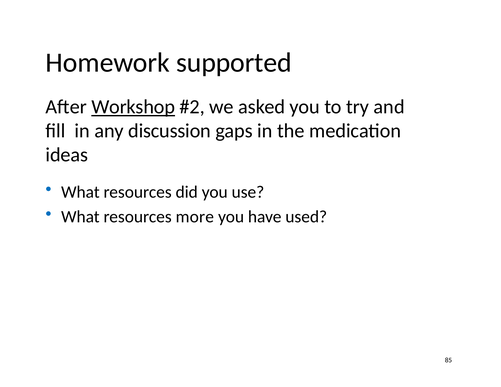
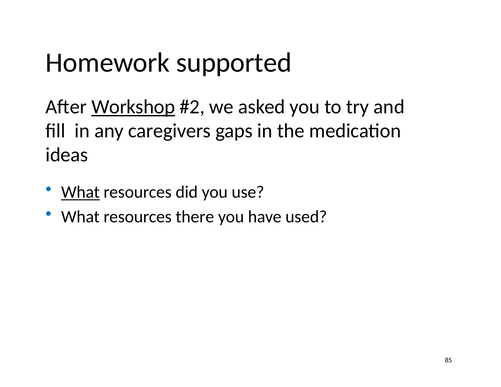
discussion: discussion -> caregivers (170, 131)
What underline: none -> present (80, 192)
more: more -> there (195, 217)
